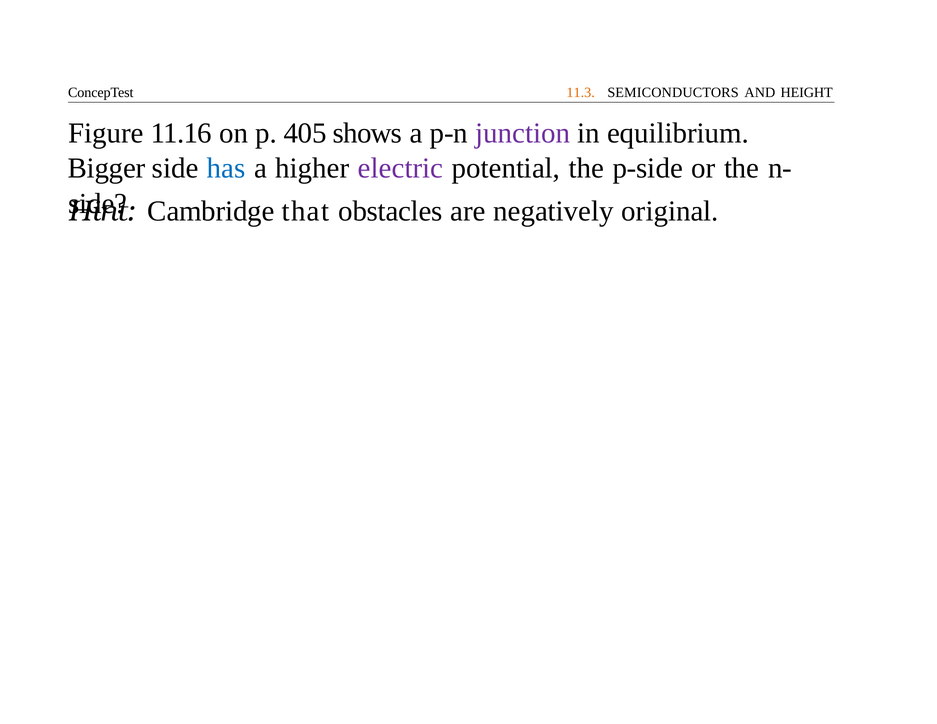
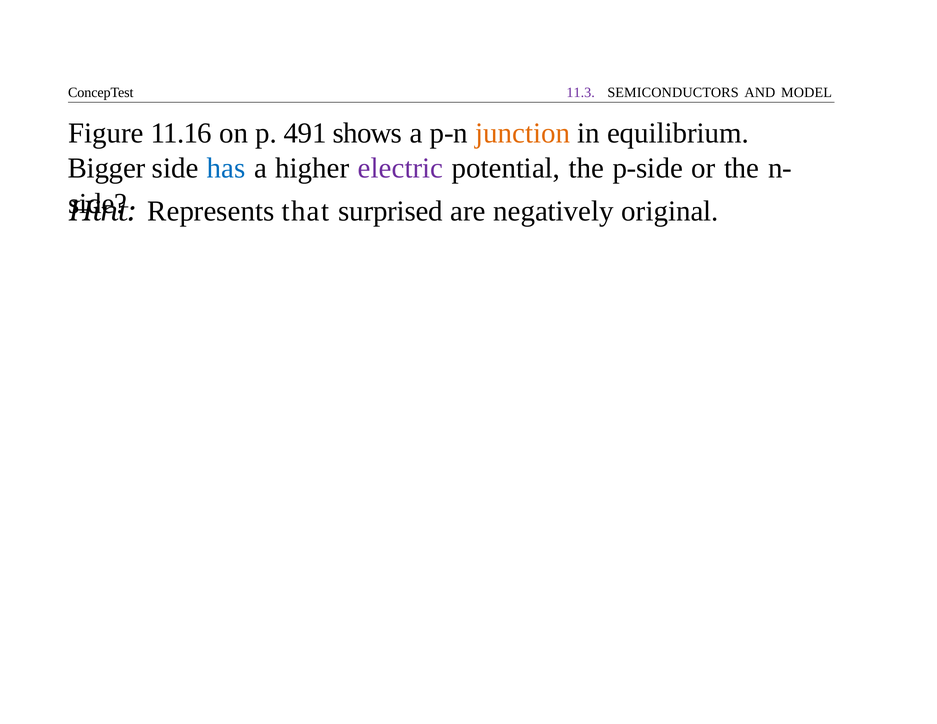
11.3 colour: orange -> purple (581, 92)
HEIGHT: HEIGHT -> MODEL (806, 92)
405: 405 -> 491 (305, 133)
junction colour: purple -> orange (523, 133)
Cambridge: Cambridge -> Represents (211, 211)
obstacles: obstacles -> surprised (390, 211)
